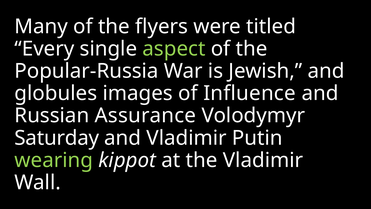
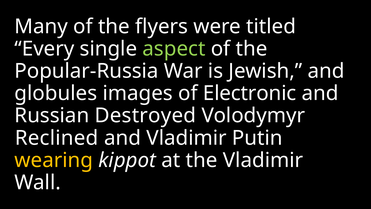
Influence: Influence -> Electronic (250, 93)
Assurance: Assurance -> Destroyed (145, 115)
Saturday: Saturday -> Reclined (57, 138)
wearing colour: light green -> yellow (54, 160)
